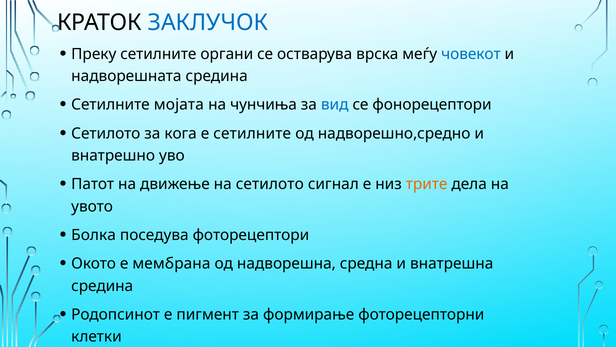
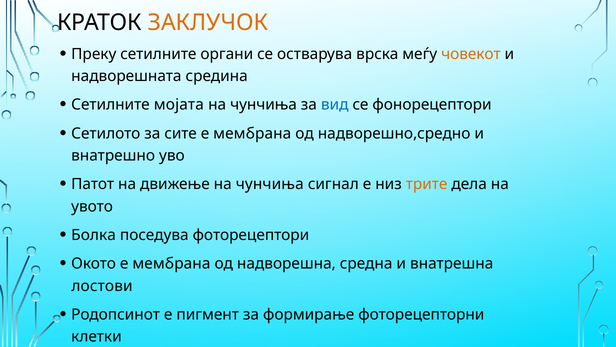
ЗАКЛУЧОК colour: blue -> orange (208, 23)
човекот colour: blue -> orange (471, 54)
кога: кога -> сите (181, 133)
сетилните: сетилните -> мембрана (252, 133)
движење на сетилото: сетилото -> чунчиња (270, 184)
средина: средина -> лостови (102, 286)
